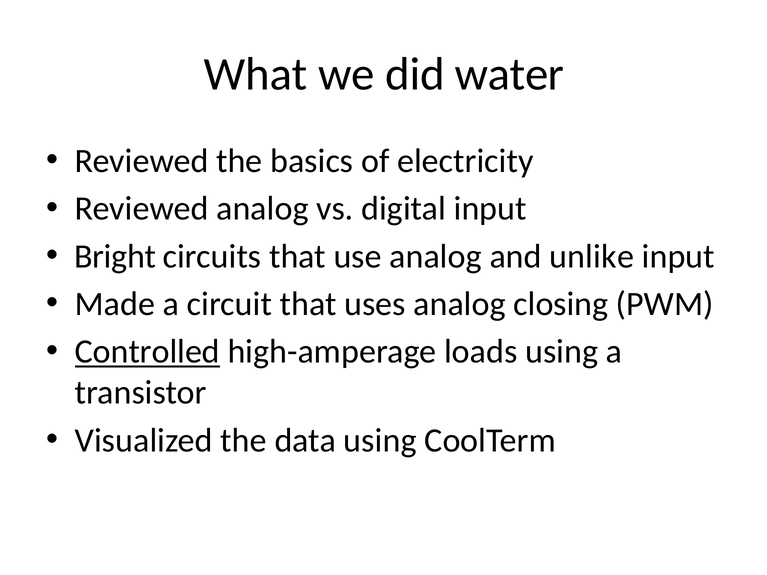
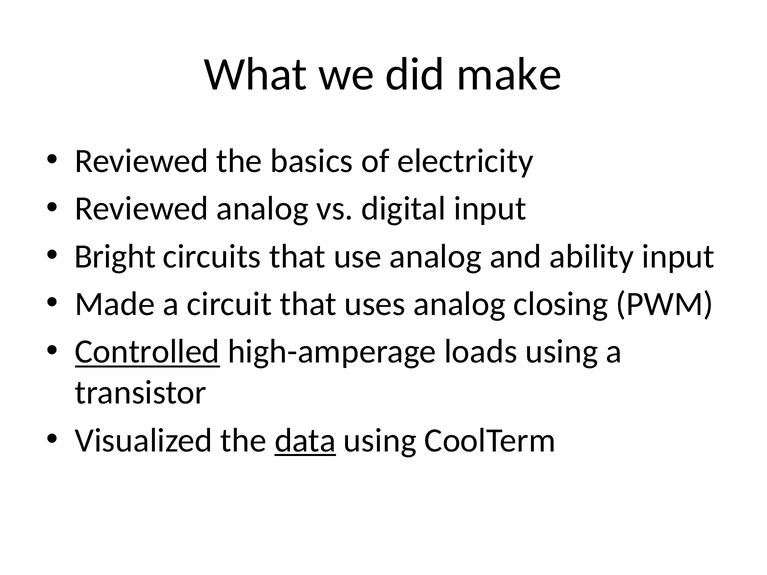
water: water -> make (509, 74)
unlike: unlike -> ability (592, 256)
data underline: none -> present (305, 441)
